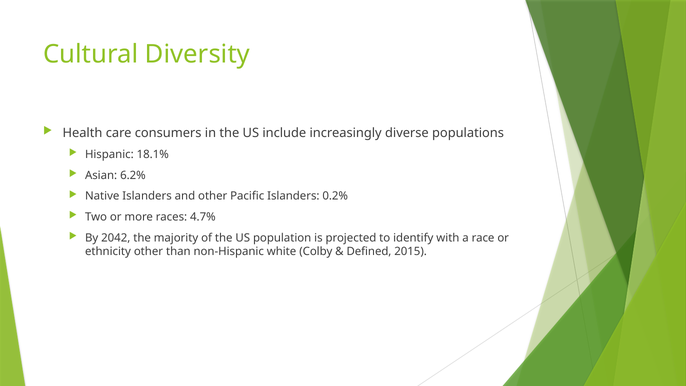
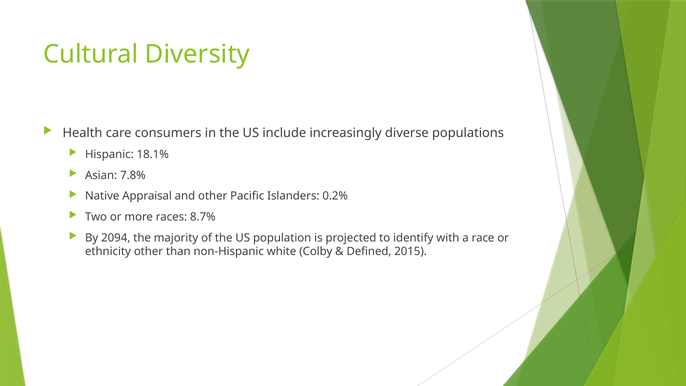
6.2%: 6.2% -> 7.8% (133, 175)
Native Islanders: Islanders -> Appraisal (147, 196)
4.7%: 4.7% -> 8.7% (203, 217)
2042: 2042 -> 2094 (116, 238)
